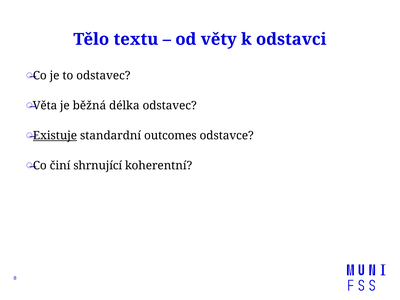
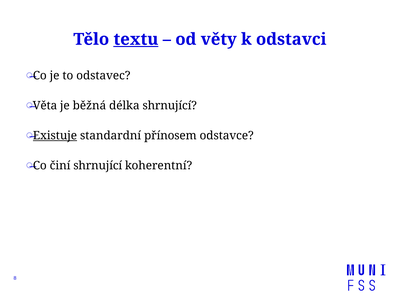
textu underline: none -> present (136, 39)
délka odstavec: odstavec -> shrnující (170, 106)
outcomes: outcomes -> přínosem (170, 136)
